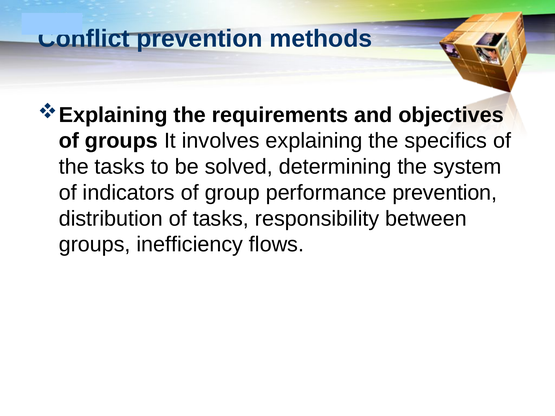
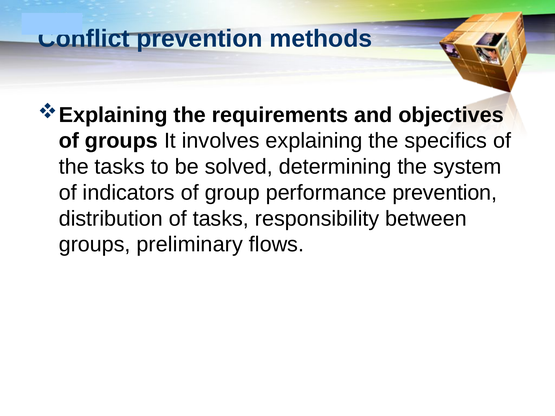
inefficiency: inefficiency -> preliminary (190, 245)
